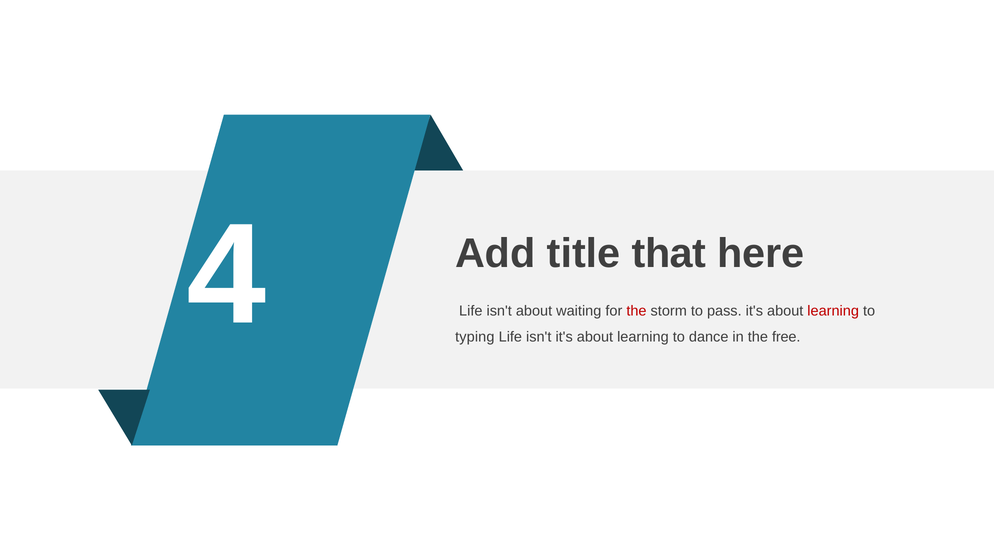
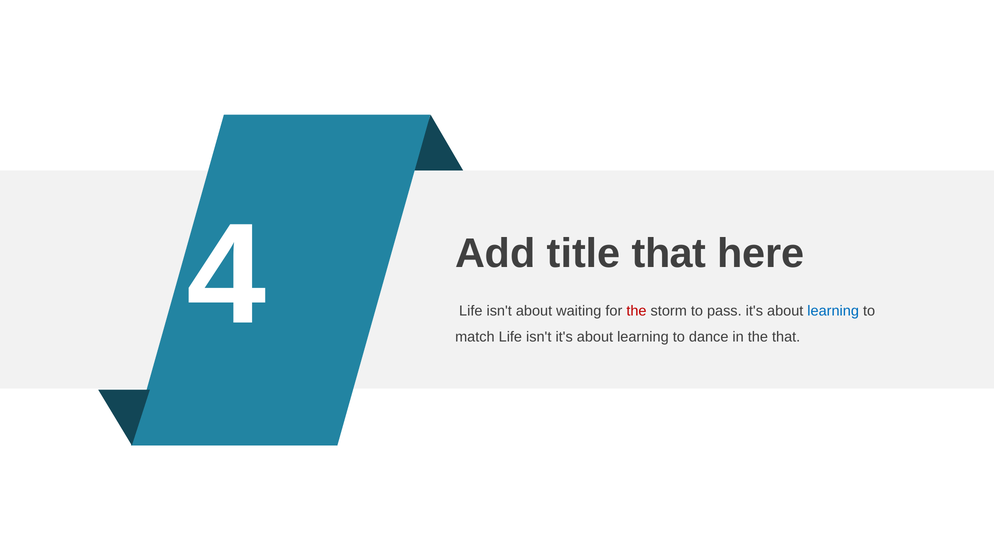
learning colour: red -> blue (833, 311)
typing: typing -> match (475, 337)
the free: free -> that (786, 337)
